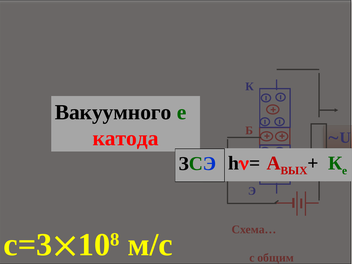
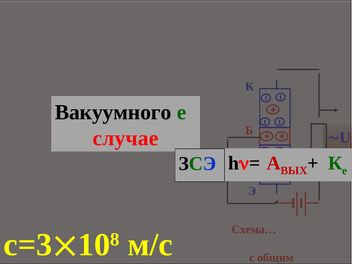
катода: катода -> случае (125, 138)
